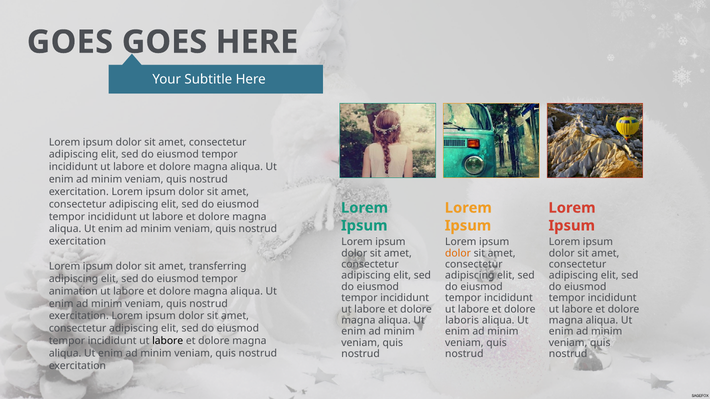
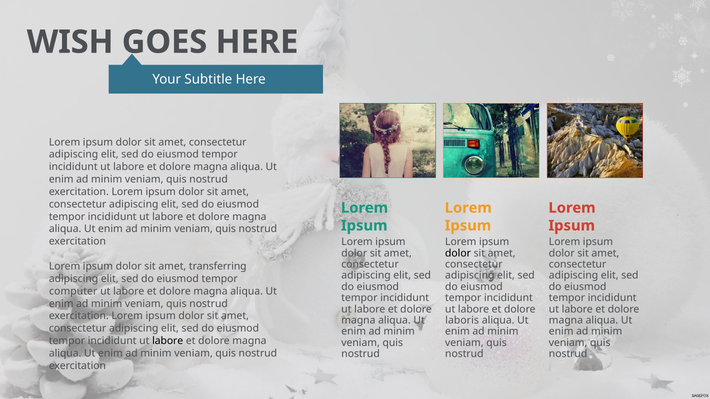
GOES: GOES -> WISH (70, 42)
dolor colour: orange -> black (458, 253)
animation: animation -> computer (73, 291)
